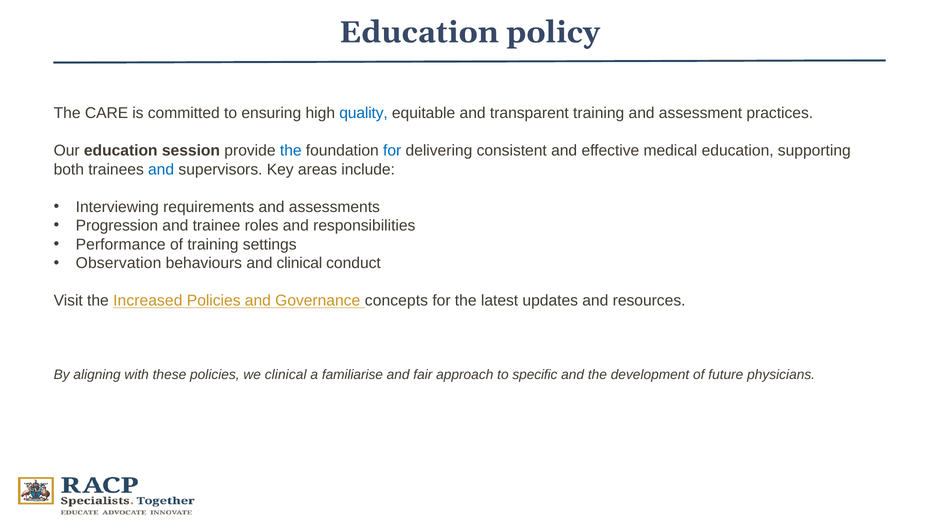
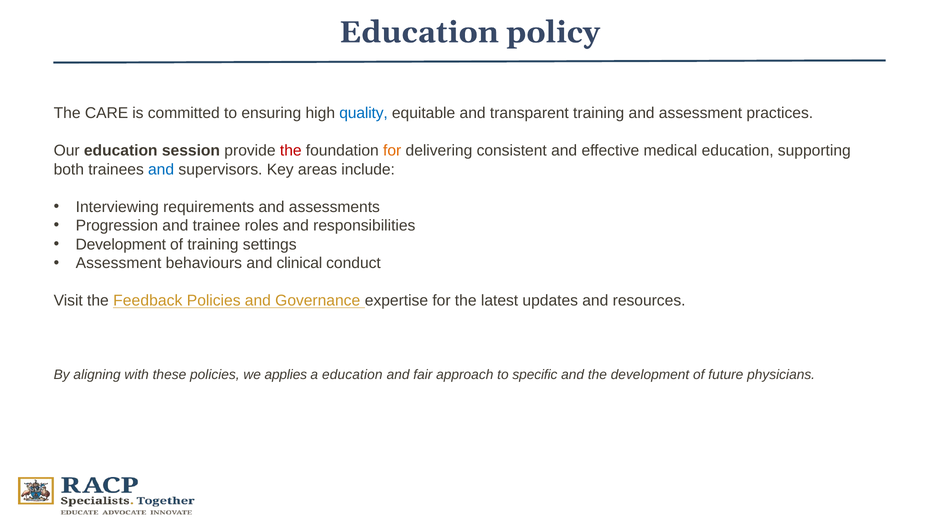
the colour: blue -> red (291, 151)
for colour: blue -> orange (392, 151)
Performance: Performance -> Development (121, 245)
Observation: Observation -> Assessment (119, 263)
Increased: Increased -> Feedback (148, 301)
concepts: concepts -> expertise (396, 301)
we clinical: clinical -> applies (286, 375)
a familiarise: familiarise -> education (352, 375)
